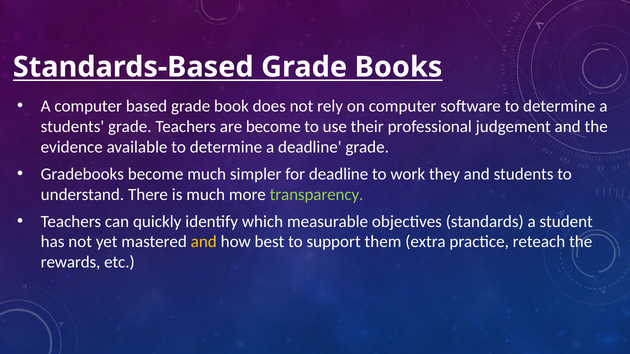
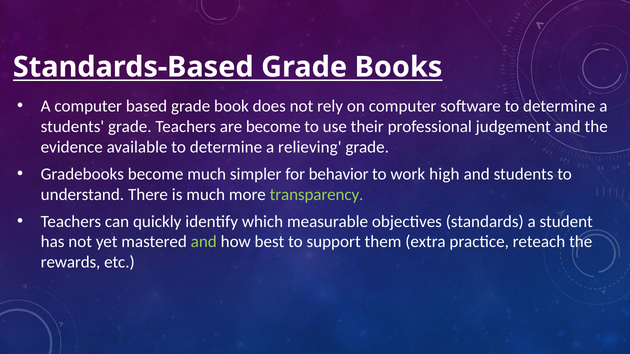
a deadline: deadline -> relieving (310, 147)
for deadline: deadline -> behavior (339, 174)
they: they -> high (444, 174)
and colour: yellow -> light green (204, 242)
